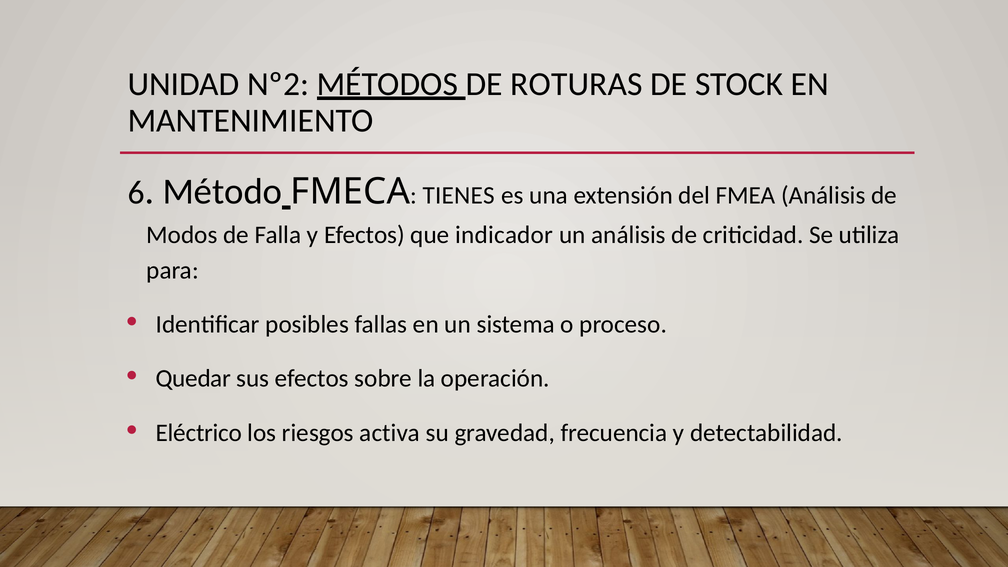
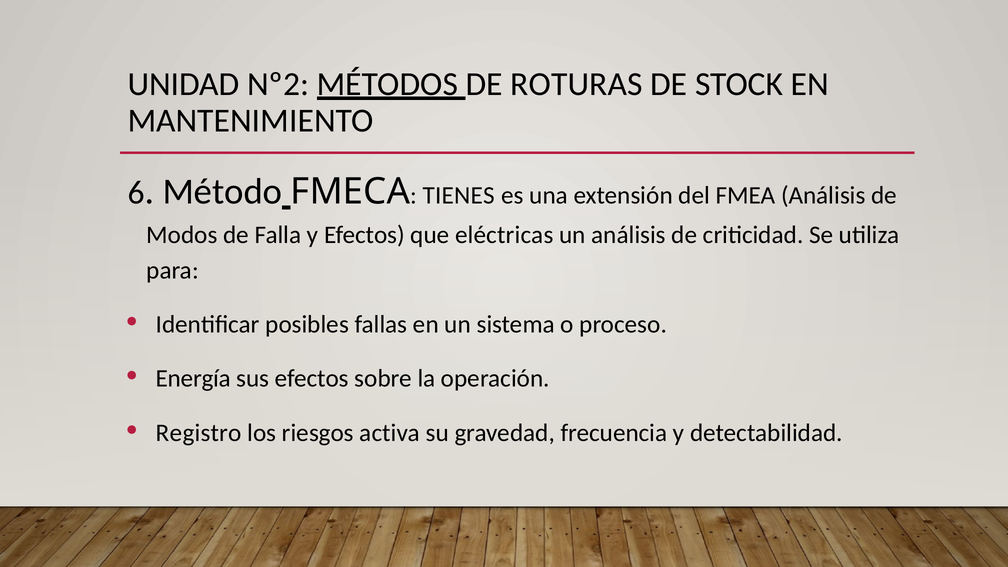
indicador: indicador -> eléctricas (504, 235)
Quedar: Quedar -> Energía (193, 379)
Eléctrico: Eléctrico -> Registro (199, 433)
